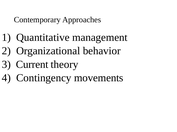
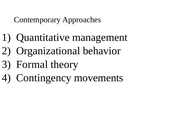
Current: Current -> Formal (32, 65)
